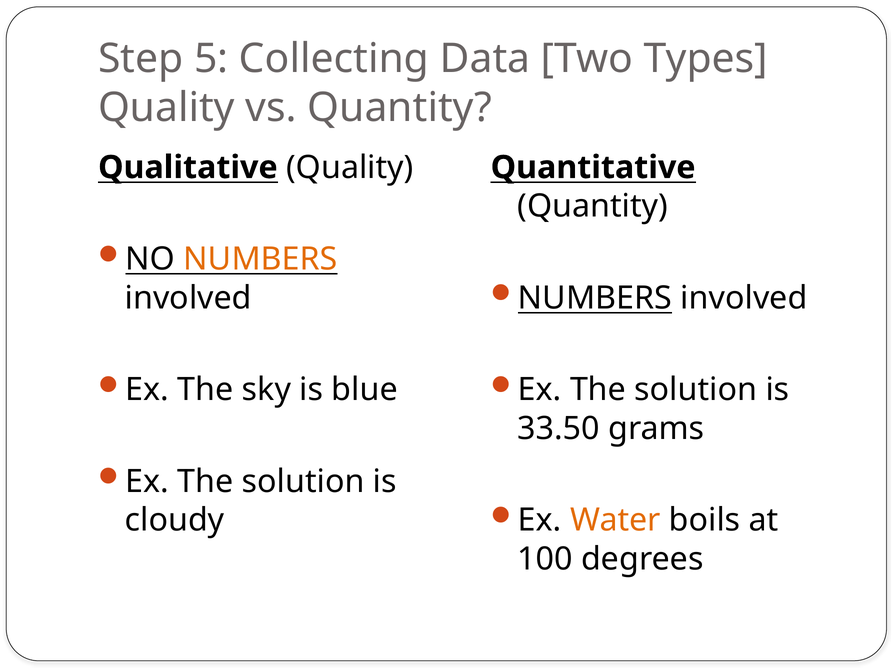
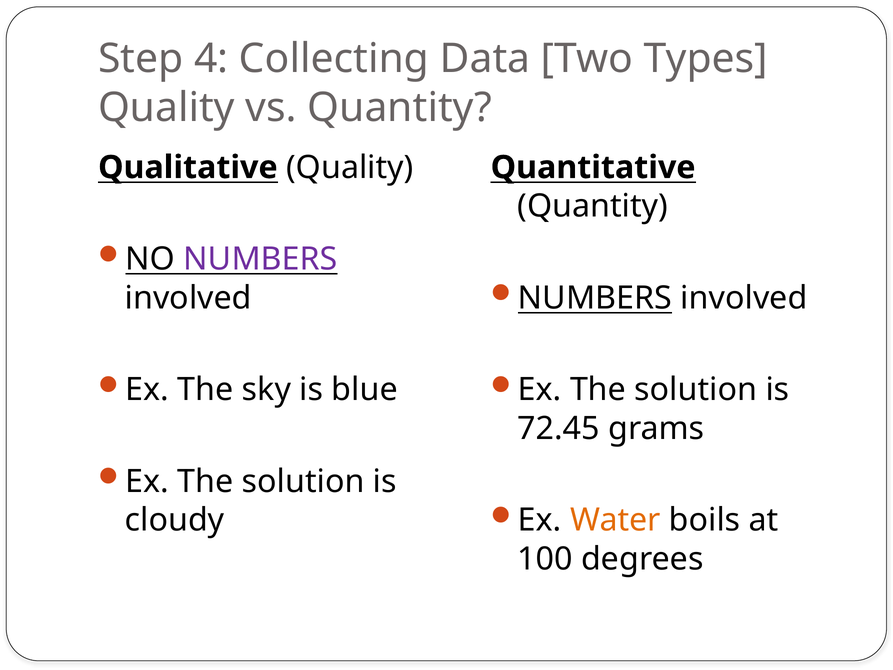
5: 5 -> 4 (211, 59)
NUMBERS colour: orange -> purple (260, 259)
33.50: 33.50 -> 72.45 (559, 428)
